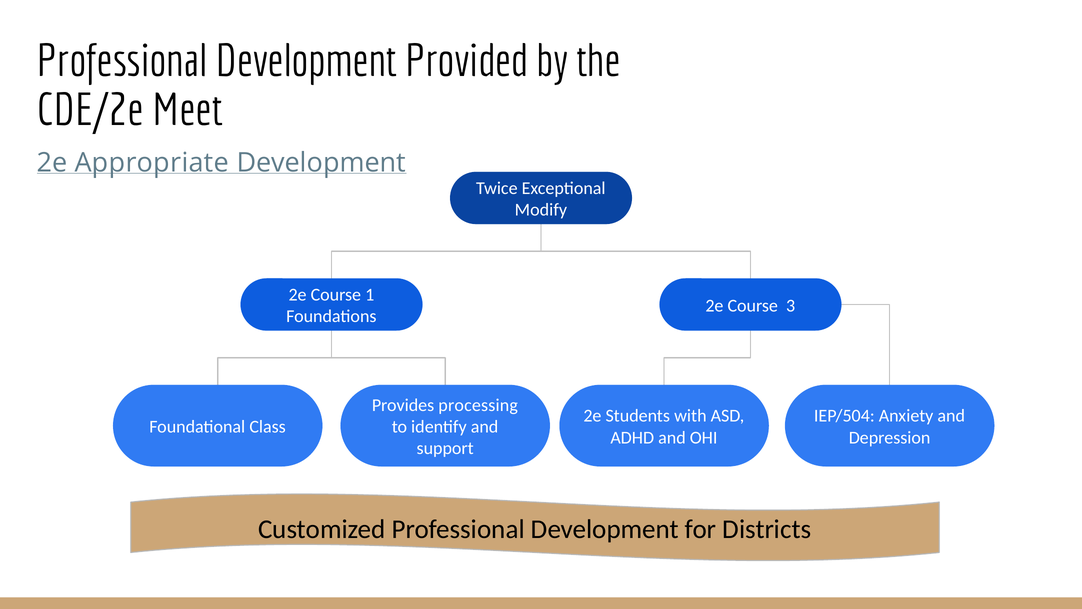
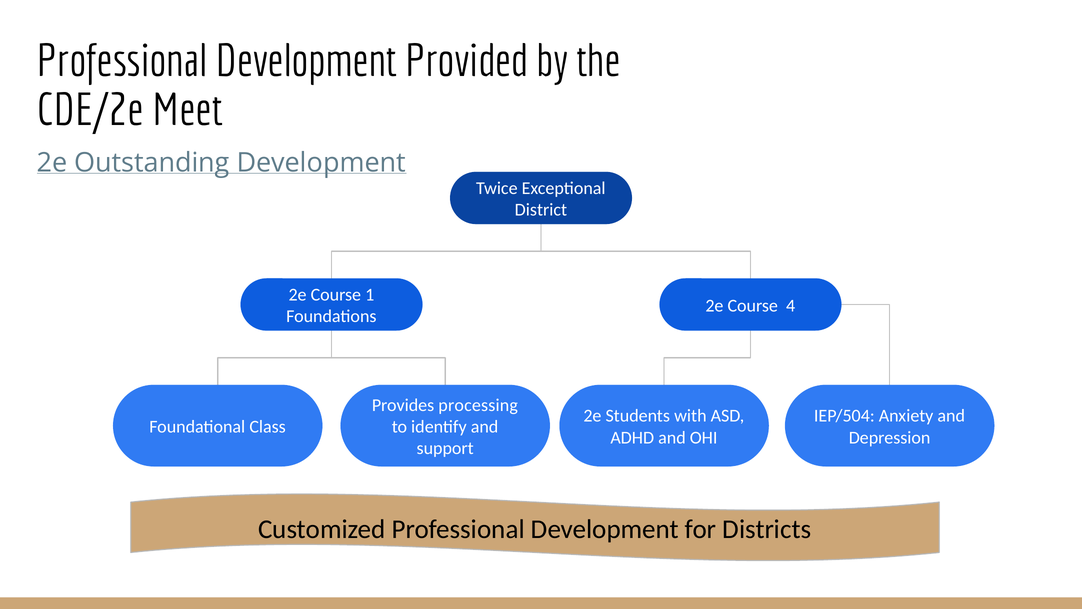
Appropriate: Appropriate -> Outstanding (152, 163)
Modify: Modify -> District (541, 210)
3: 3 -> 4 (791, 306)
